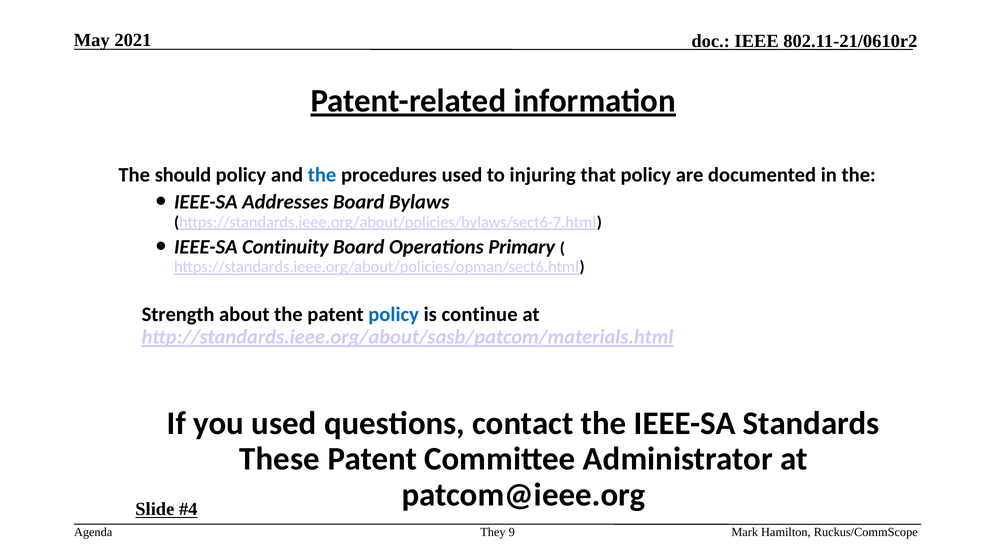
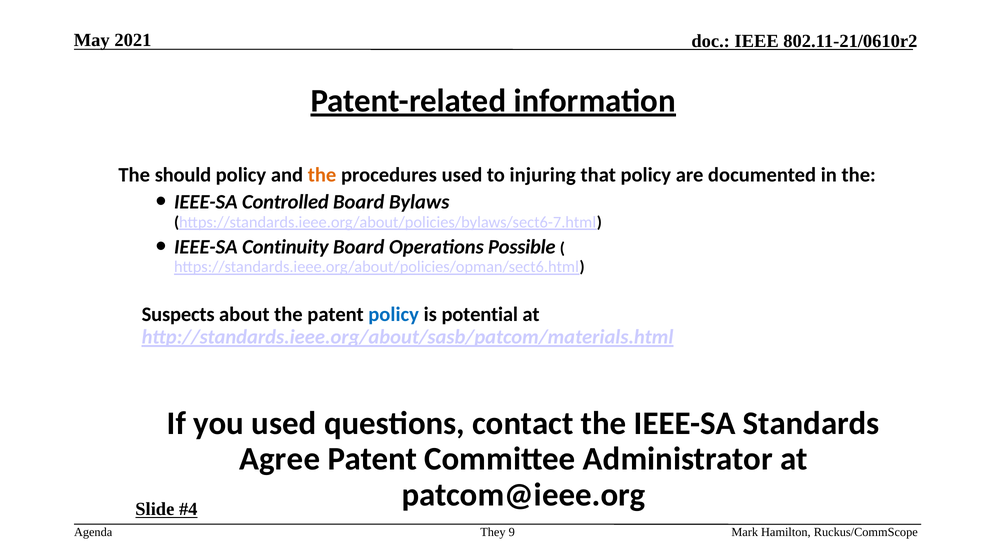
the colour: blue -> orange (322, 175)
Addresses: Addresses -> Controlled (285, 202)
Primary: Primary -> Possible (522, 247)
Strength: Strength -> Suspects (178, 315)
continue: continue -> potential (480, 315)
These: These -> Agree (280, 459)
